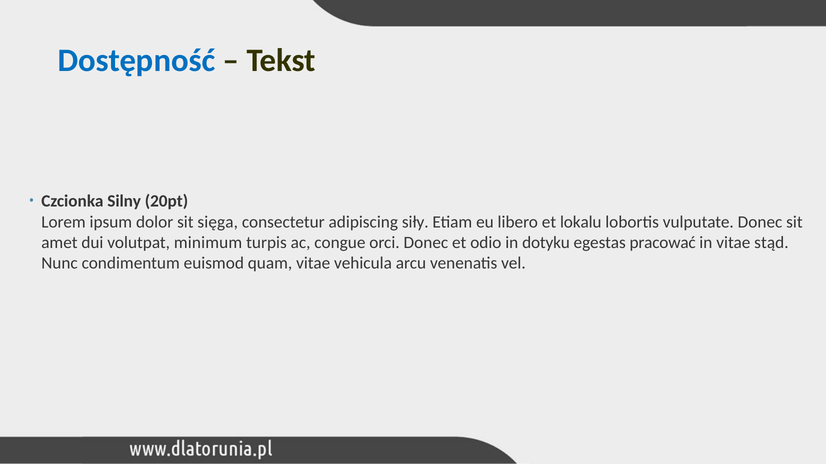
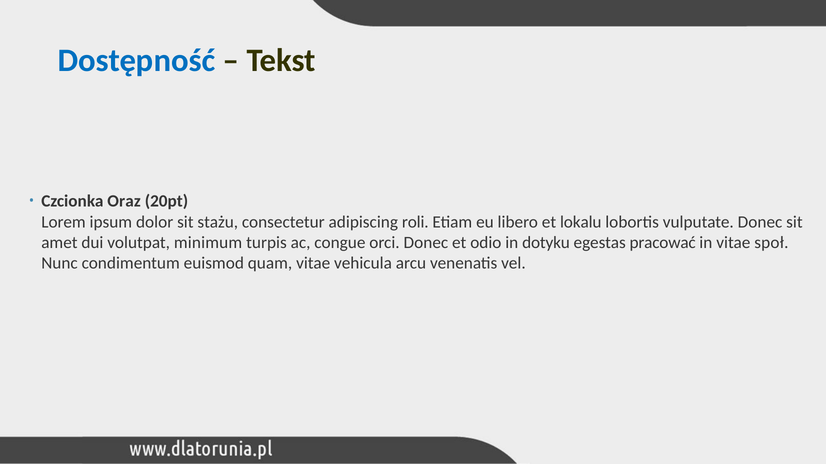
Silny: Silny -> Oraz (124, 202)
sięga: sięga -> stażu (218, 222)
siły: siły -> roli (415, 222)
stąd: stąd -> społ (771, 243)
